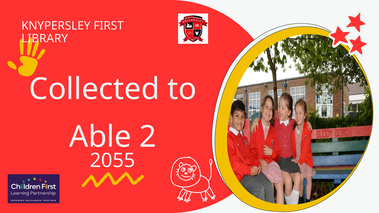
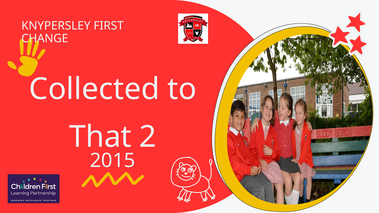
LIBRARY: LIBRARY -> CHANGE (45, 39)
Able: Able -> That (100, 137)
2055: 2055 -> 2015 (113, 161)
